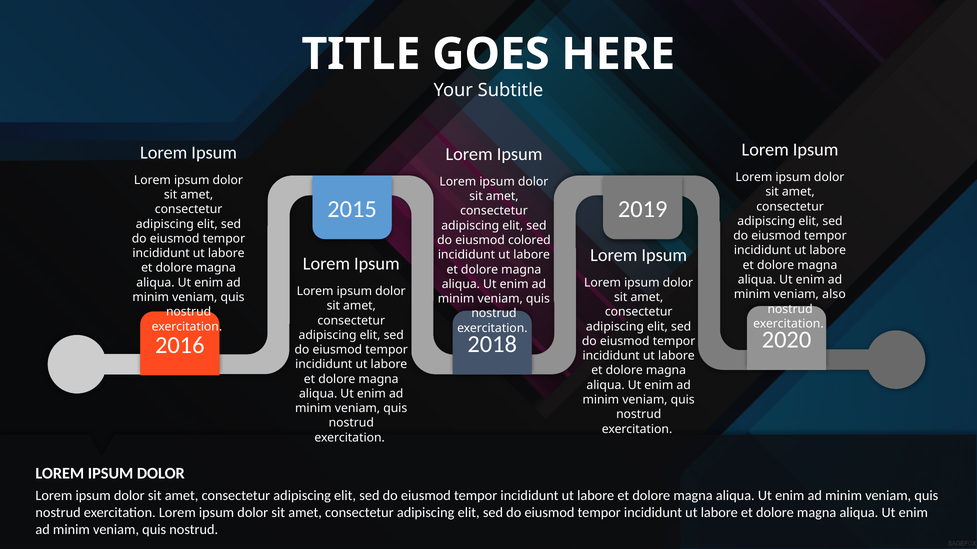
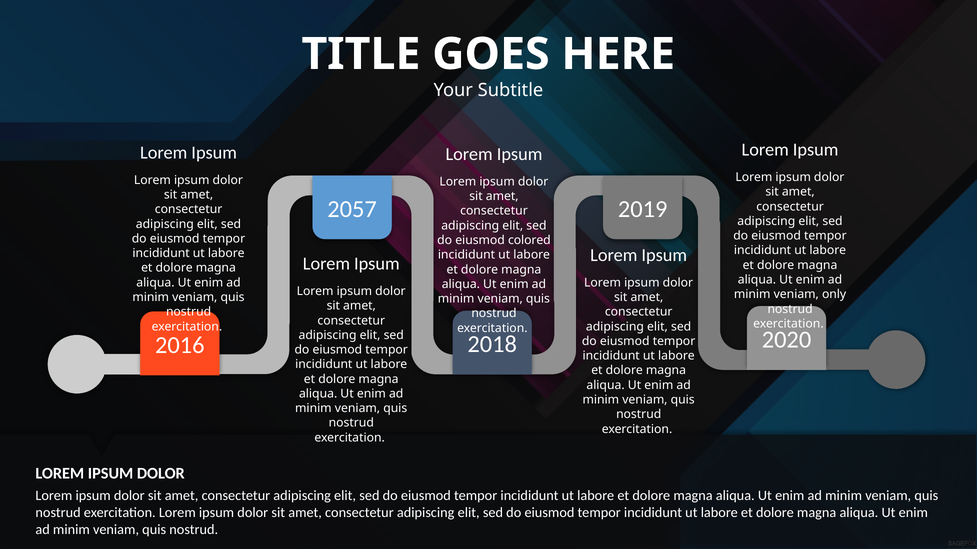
2015: 2015 -> 2057 (352, 209)
also: also -> only (834, 295)
